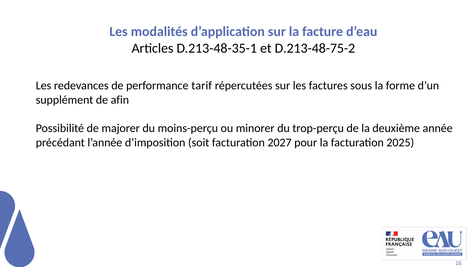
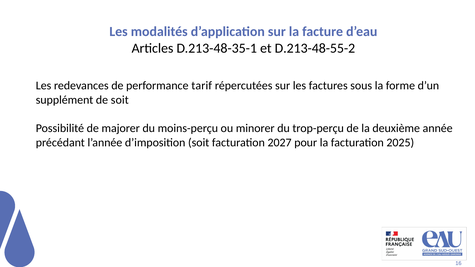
D.213-48-75-2: D.213-48-75-2 -> D.213-48-55-2 (315, 48)
de afin: afin -> soit (120, 100)
